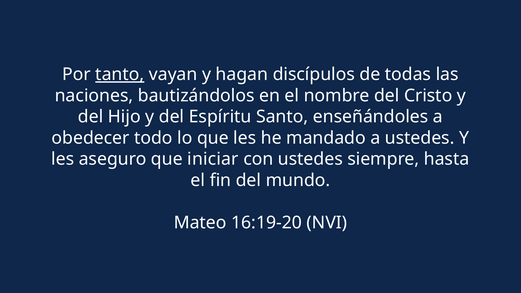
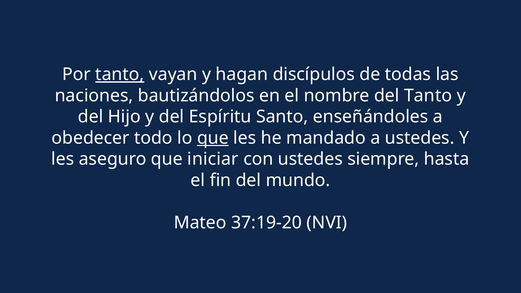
del Cristo: Cristo -> Tanto (428, 96)
que underline: none -> present (213, 138)
16:19-20: 16:19-20 -> 37:19-20 (267, 223)
